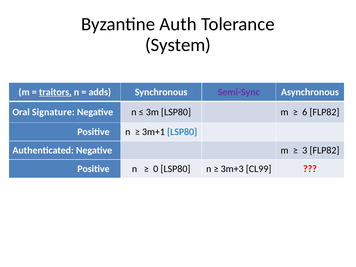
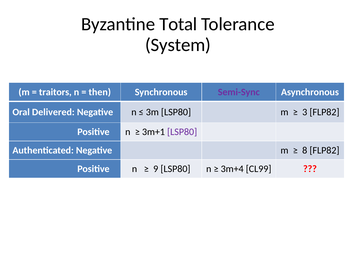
Auth: Auth -> Total (178, 24)
traitors underline: present -> none (55, 92)
adds: adds -> then (100, 92)
Signature: Signature -> Delivered (53, 112)
6: 6 -> 3 (305, 112)
LSP80 colour: blue -> purple (182, 132)
3: 3 -> 8 (305, 150)
0: 0 -> 9 (156, 169)
3m+3: 3m+3 -> 3m+4 (232, 169)
